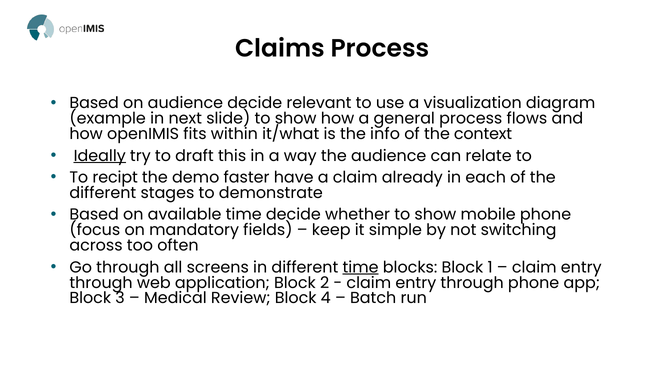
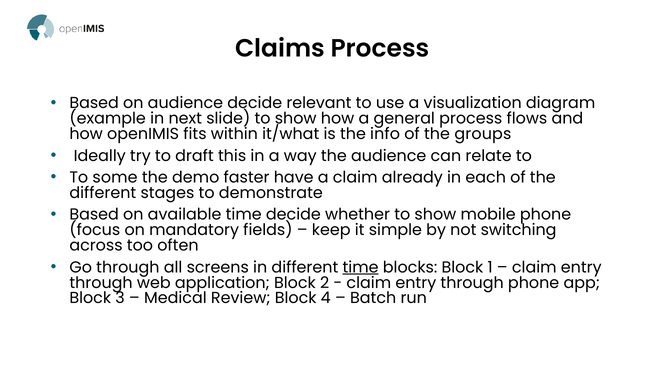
context: context -> groups (483, 134)
Ideally underline: present -> none (100, 156)
recipt: recipt -> some (115, 178)
